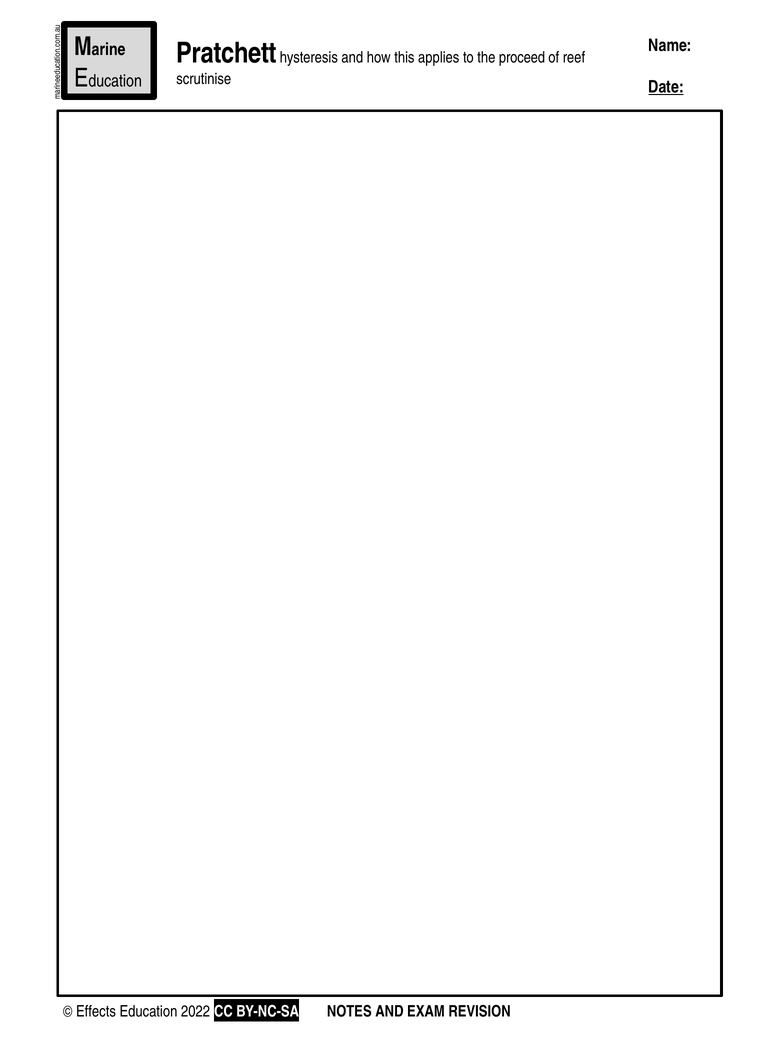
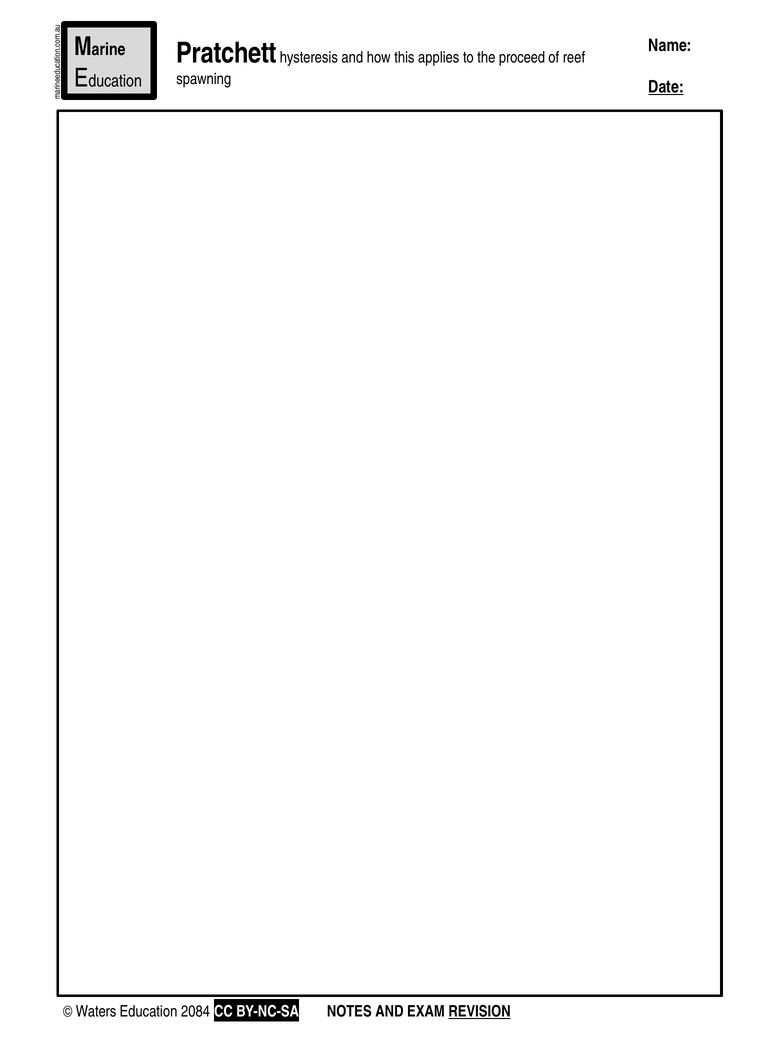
scrutinise: scrutinise -> spawning (204, 79)
Effects: Effects -> Waters (96, 1011)
2022: 2022 -> 2084 (196, 1011)
REVISION underline: none -> present (480, 1011)
